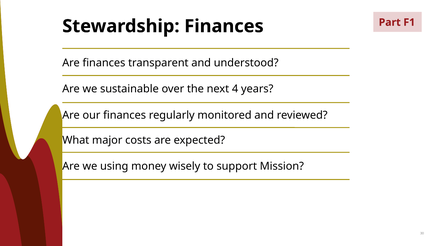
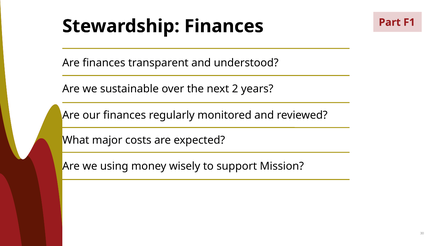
4: 4 -> 2 (235, 89)
